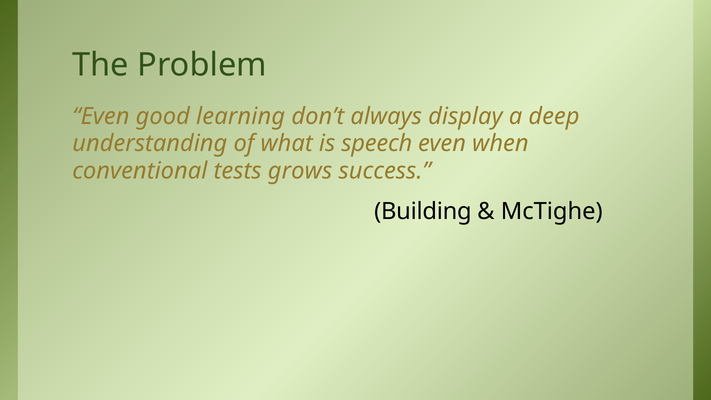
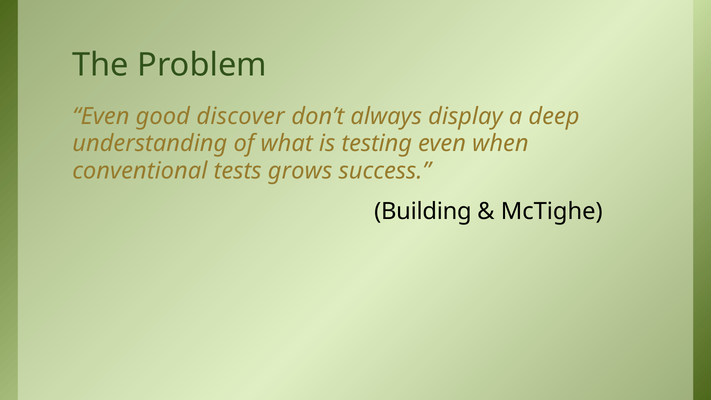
learning: learning -> discover (241, 117)
speech: speech -> testing (377, 144)
